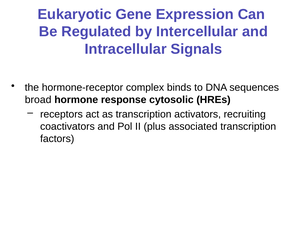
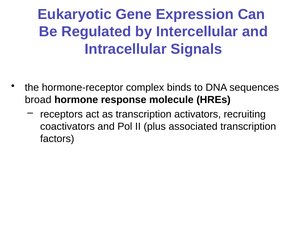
cytosolic: cytosolic -> molecule (171, 100)
